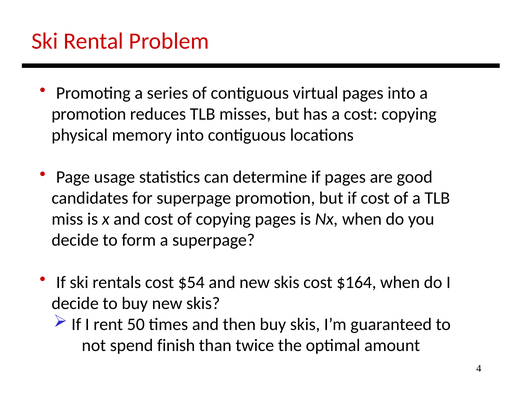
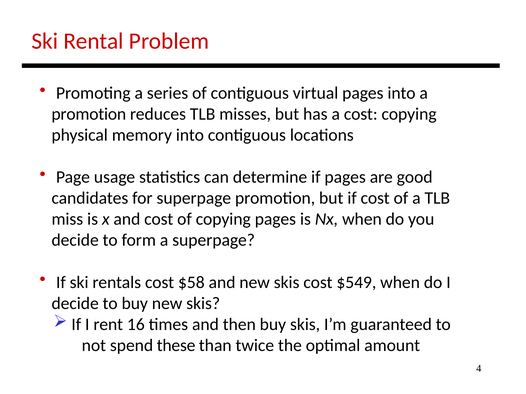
$54: $54 -> $58 (191, 283)
$164: $164 -> $549 (356, 283)
50: 50 -> 16 (136, 325)
finish: finish -> these (176, 346)
